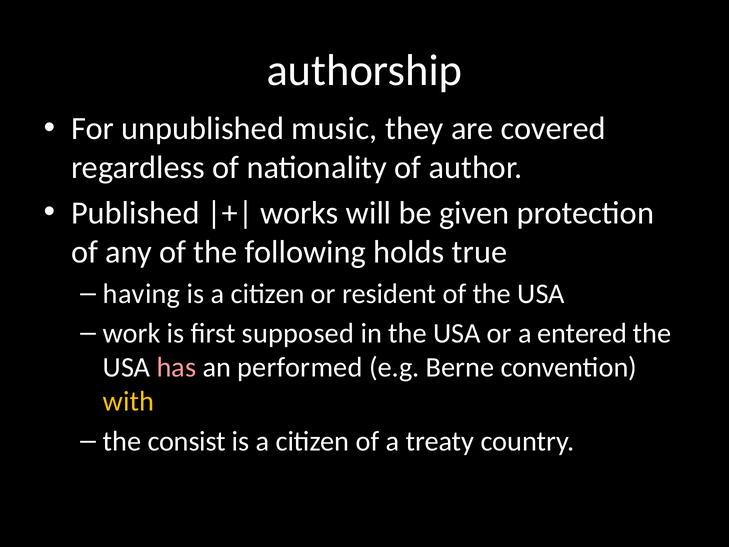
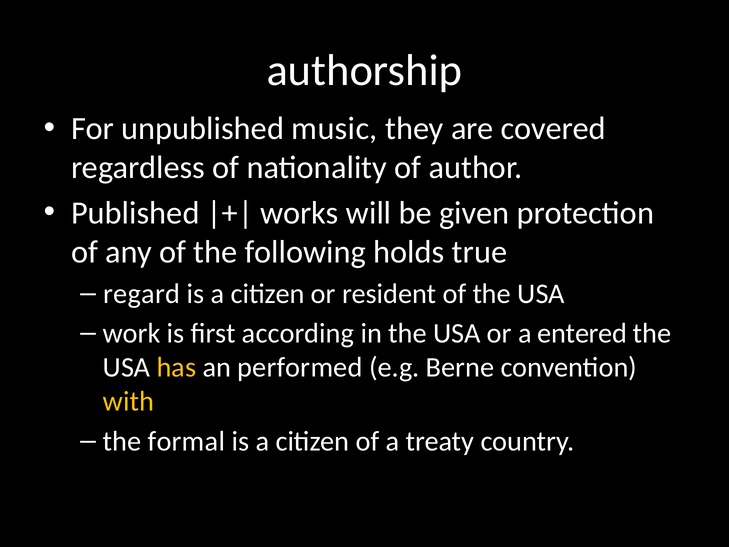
having: having -> regard (142, 294)
supposed: supposed -> according (298, 333)
has colour: pink -> yellow (176, 367)
consist: consist -> formal (186, 441)
